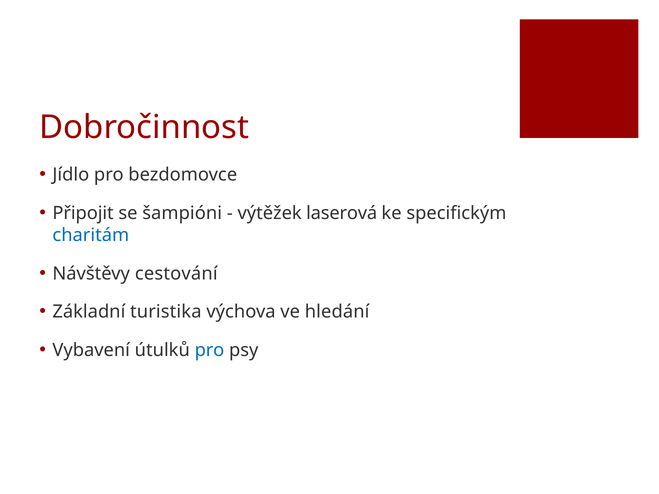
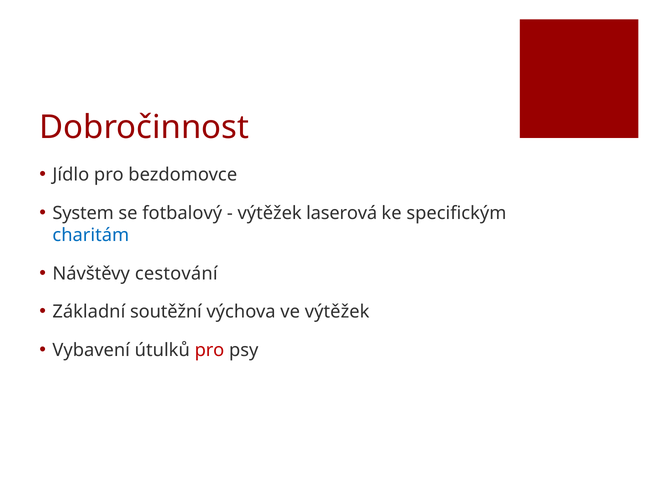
Připojit: Připojit -> System (83, 213)
šampióni: šampióni -> fotbalový (182, 213)
turistika: turistika -> soutěžní (166, 312)
ve hledání: hledání -> výtěžek (337, 312)
pro colour: blue -> red (209, 351)
